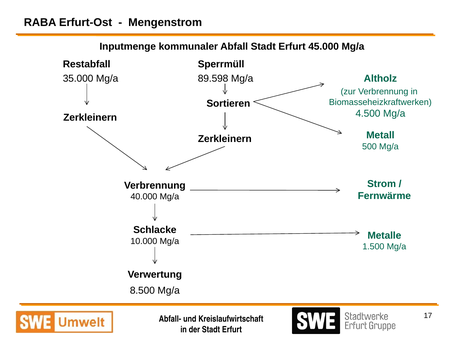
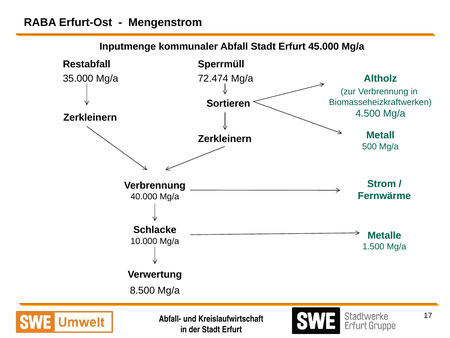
89.598: 89.598 -> 72.474 (213, 78)
